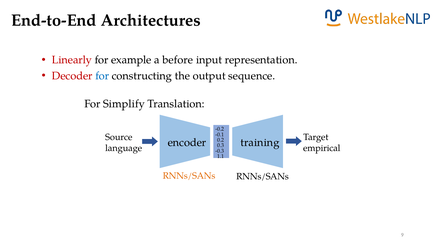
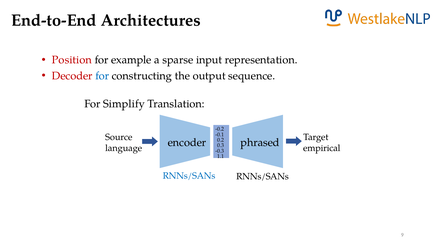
Linearly: Linearly -> Position (72, 60)
before: before -> sparse (178, 60)
training: training -> phrased (260, 142)
RNNs/SANs colour: orange -> blue (189, 176)
